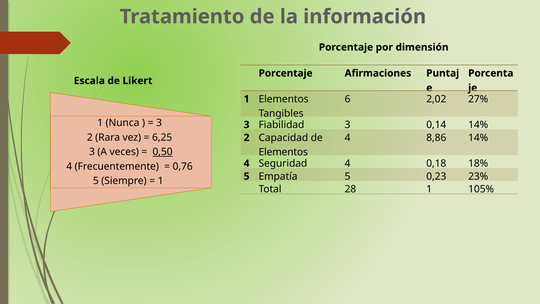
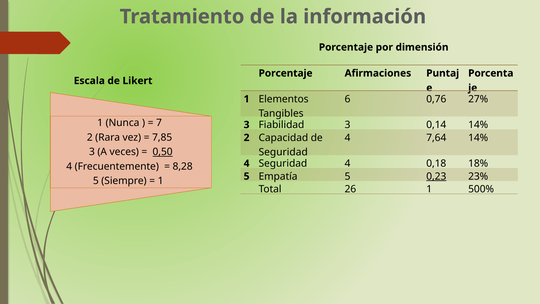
2,02: 2,02 -> 0,76 (436, 99)
3: 3 -> 7 (159, 123)
6,25: 6,25 -> 7,85 (162, 137)
8,86: 8,86 -> 7,64 (436, 138)
Elementos: Elementos -> Seguridad (283, 152)
0,76: 0,76 -> 8,28 (183, 166)
0,23 underline: none -> present (436, 176)
28: 28 -> 26 (350, 189)
105%: 105% -> 500% (481, 189)
